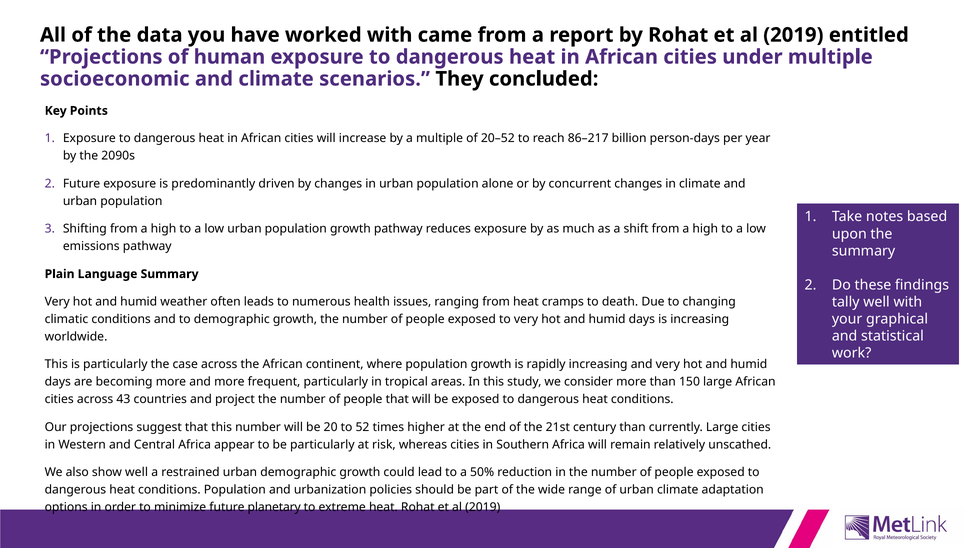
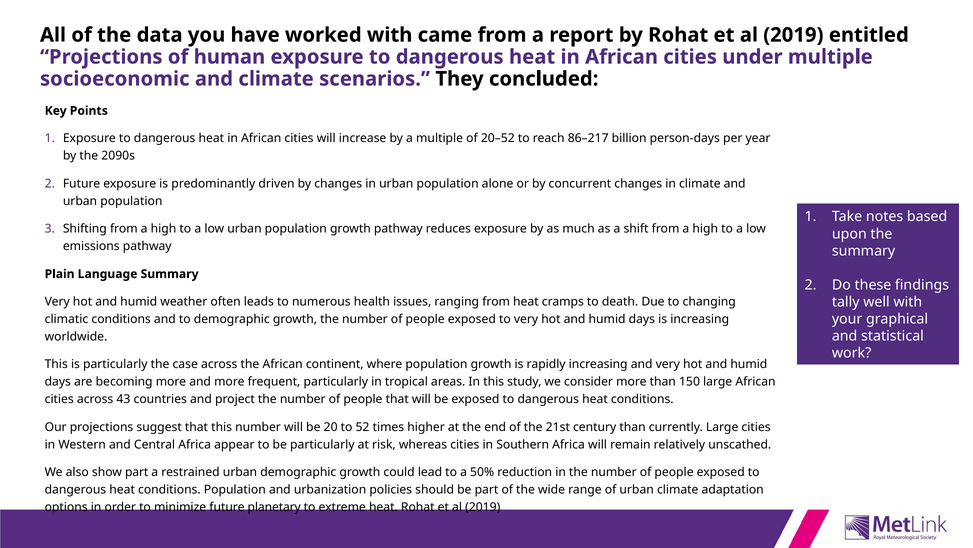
show well: well -> part (137, 472)
